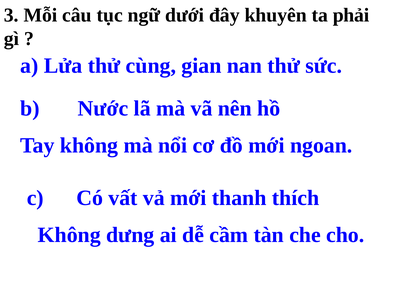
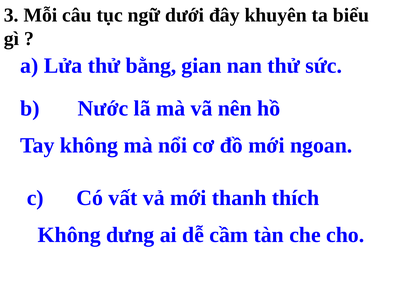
phải: phải -> biểu (351, 15)
cùng: cùng -> bằng (151, 66)
